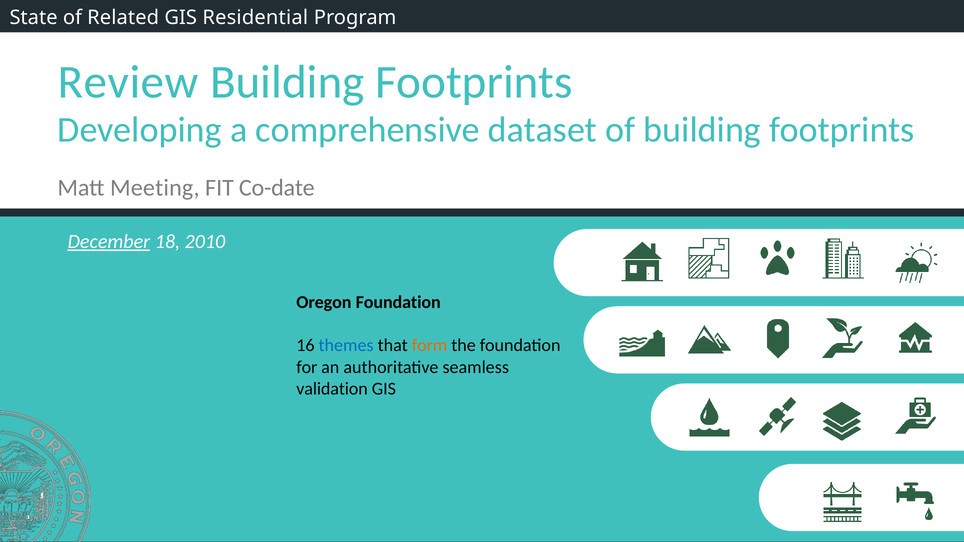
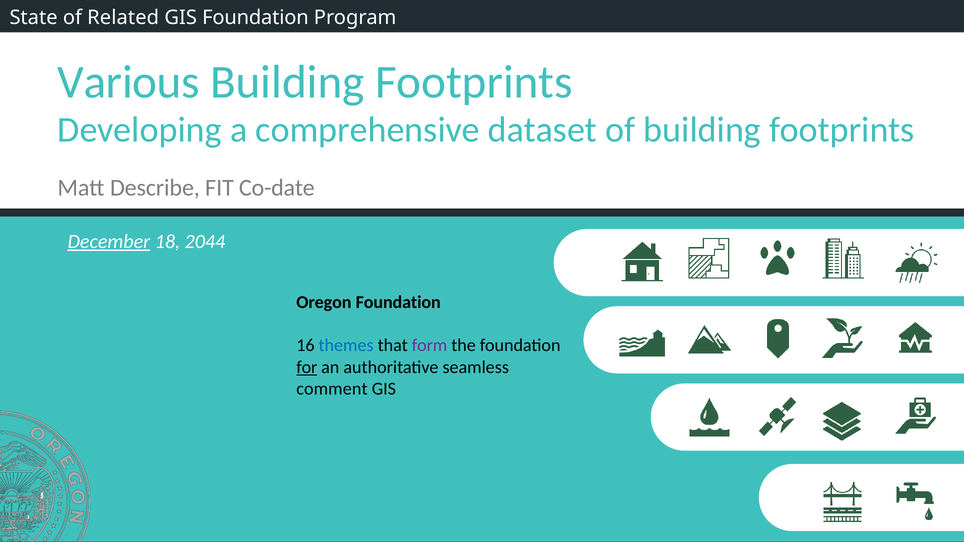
GIS Residential: Residential -> Foundation (255, 18)
Review: Review -> Various (129, 82)
Meeting: Meeting -> Describe (155, 188)
2010: 2010 -> 2044 (205, 242)
form colour: orange -> purple (430, 346)
for underline: none -> present (307, 367)
validation: validation -> comment (332, 389)
